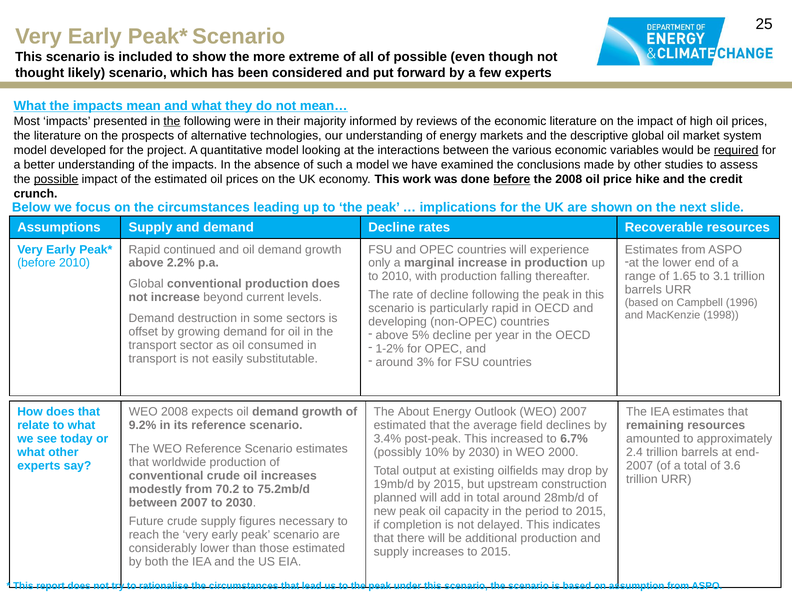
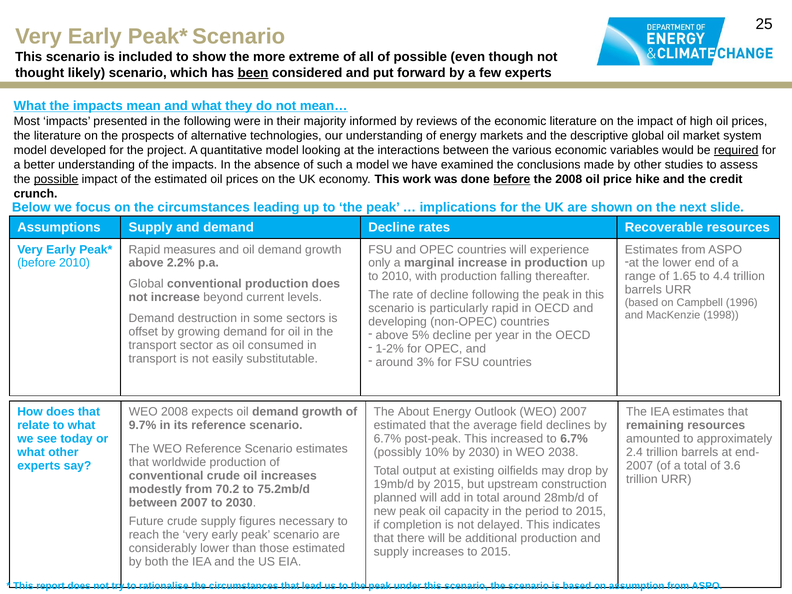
been underline: none -> present (253, 73)
the underline: present -> none (172, 121)
continued: continued -> measures (190, 250)
3.1: 3.1 -> 4.4 (722, 276)
9.2%: 9.2% -> 9.7% (143, 425)
3.4%: 3.4% -> 6.7% (387, 439)
2000: 2000 -> 2038 (563, 452)
